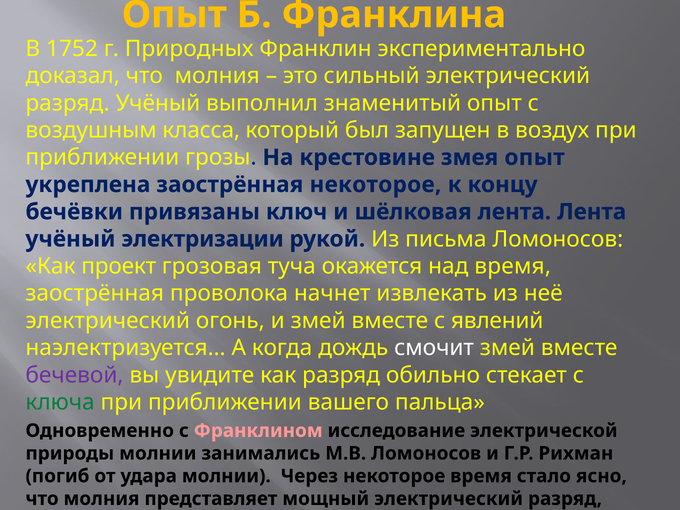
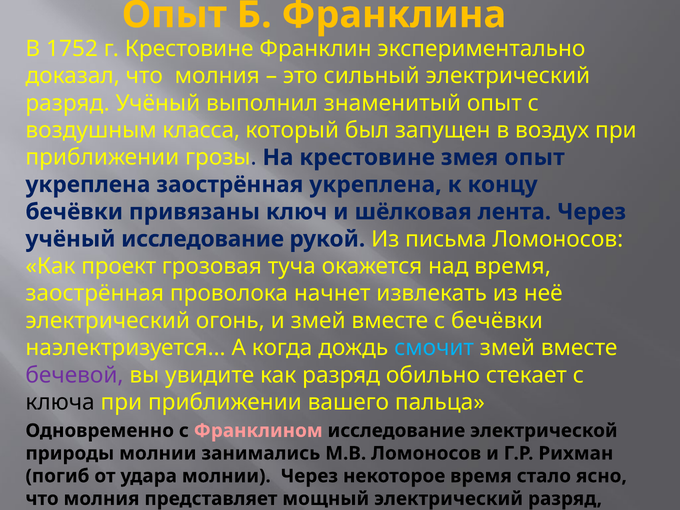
г Природных: Природных -> Крестовине (189, 49)
заострённая некоторое: некоторое -> укреплена (375, 185)
лента Лента: Лента -> Через (592, 212)
учёный электризации: электризации -> исследование (203, 239)
с явлений: явлений -> бечёвки (497, 321)
смочит colour: white -> light blue (434, 348)
ключа colour: green -> black (60, 402)
